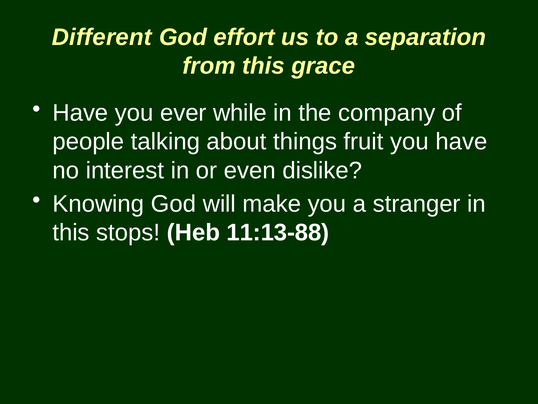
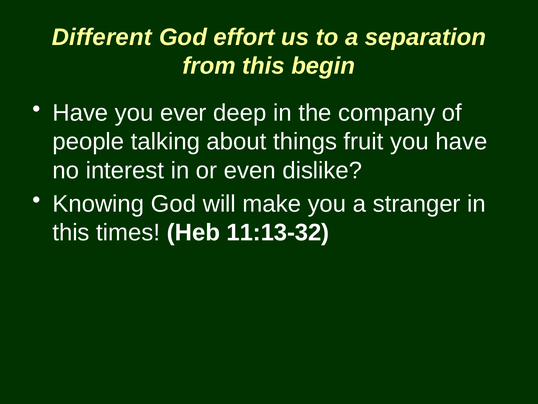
grace: grace -> begin (323, 66)
while: while -> deep (240, 113)
stops: stops -> times (128, 232)
11:13-88: 11:13-88 -> 11:13-32 (278, 232)
